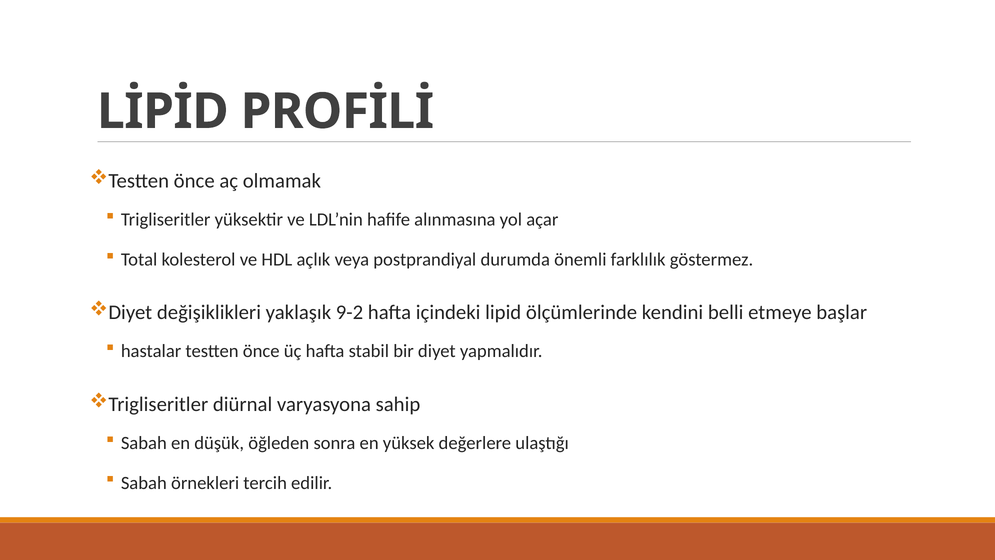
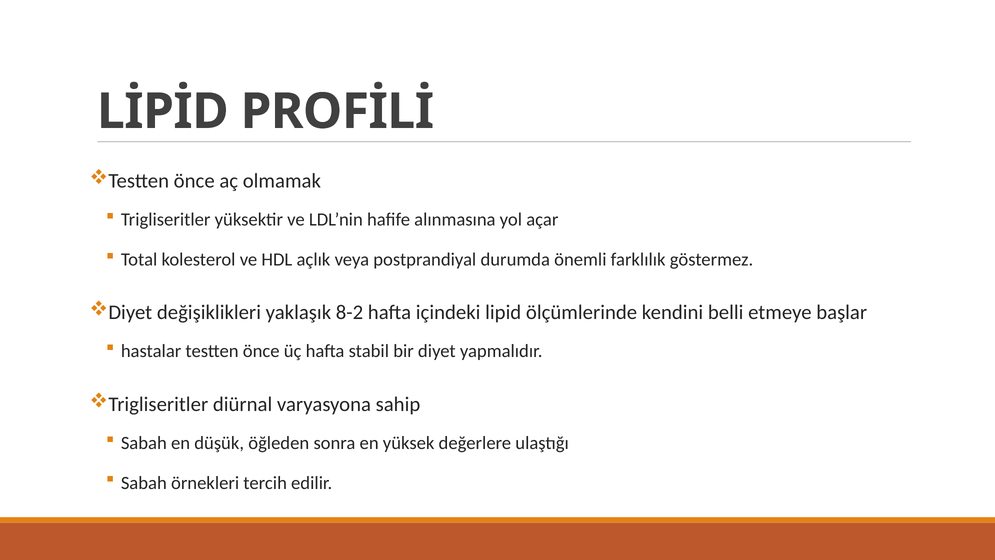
9-2: 9-2 -> 8-2 (349, 312)
